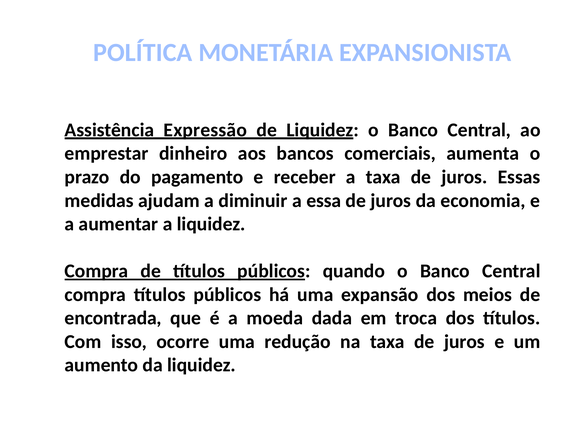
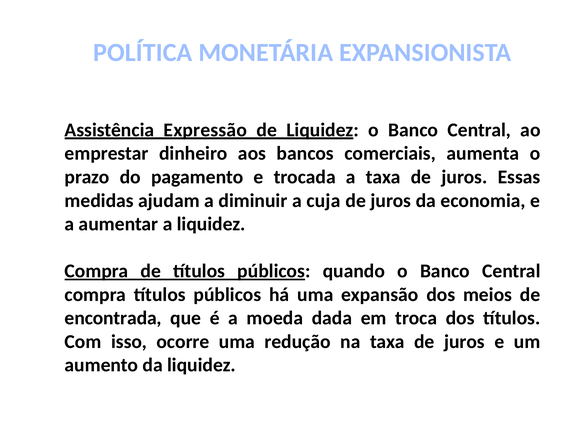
receber: receber -> trocada (305, 177)
essa: essa -> cuja (324, 201)
